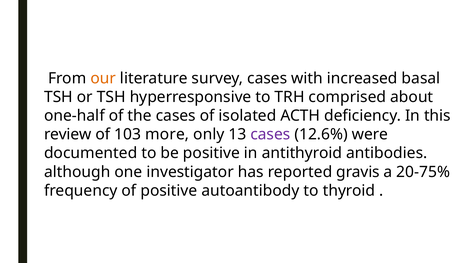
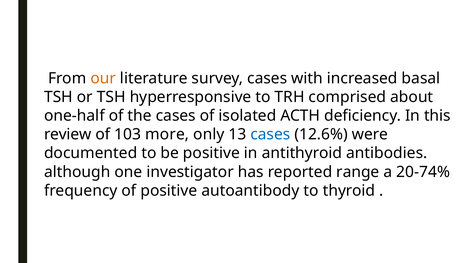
cases colour: purple -> blue (270, 135)
gravis: gravis -> range (358, 172)
20-75%: 20-75% -> 20-74% (423, 172)
